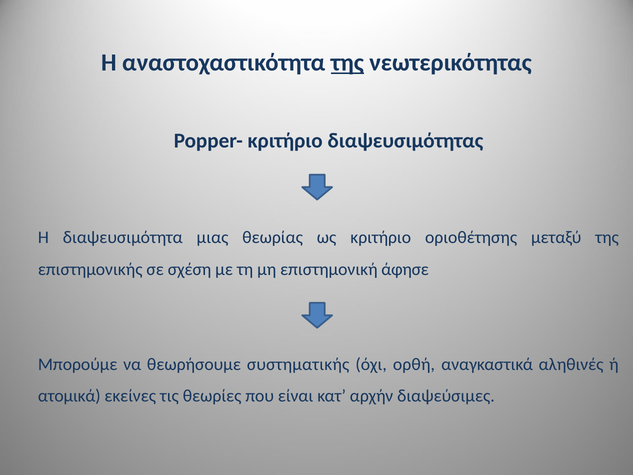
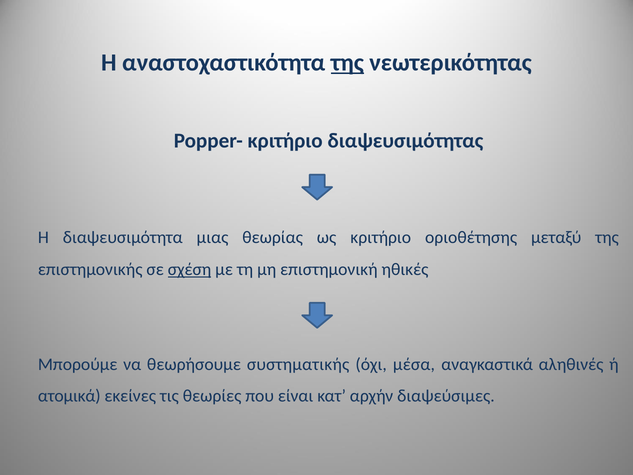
σχέση underline: none -> present (190, 269)
άφησε: άφησε -> ηθικές (405, 269)
ορθή: ορθή -> μέσα (414, 364)
